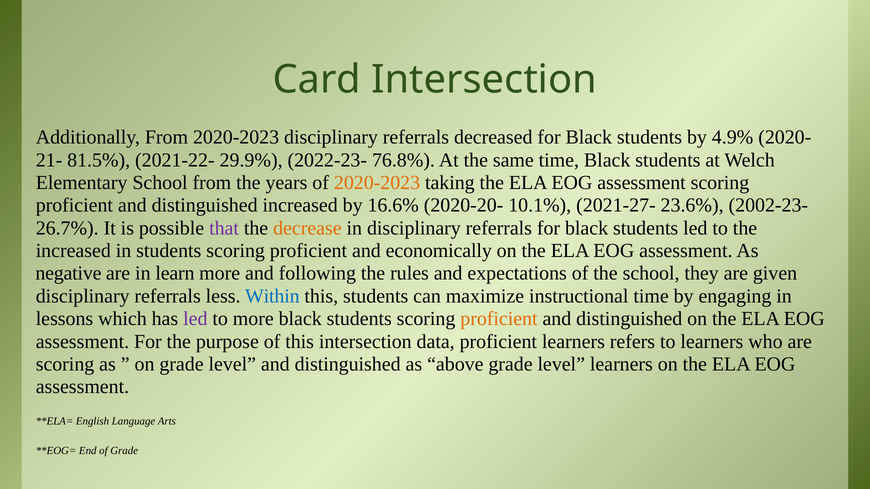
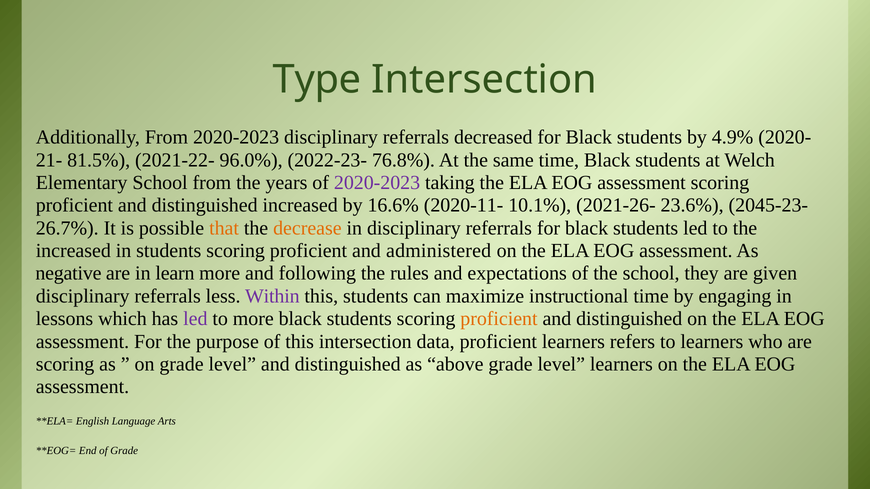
Card: Card -> Type (317, 79)
29.9%: 29.9% -> 96.0% (251, 160)
2020-2023 colour: orange -> purple (377, 183)
2020-20-: 2020-20- -> 2020-11- (464, 206)
2021-27-: 2021-27- -> 2021-26- (616, 206)
2002-23-: 2002-23- -> 2045-23- (768, 206)
that colour: purple -> orange (224, 228)
economically: economically -> administered (439, 251)
Within colour: blue -> purple (272, 296)
